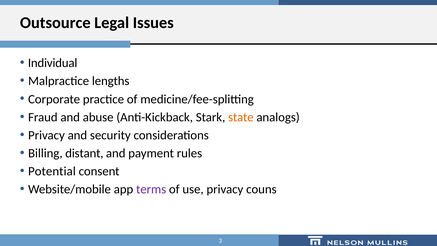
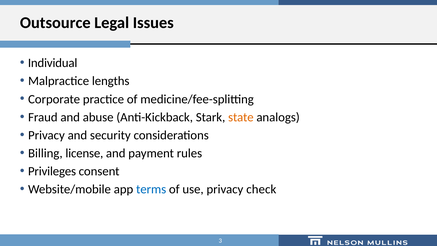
distant: distant -> license (84, 153)
Potential: Potential -> Privileges (52, 171)
terms colour: purple -> blue (151, 189)
couns: couns -> check (261, 189)
